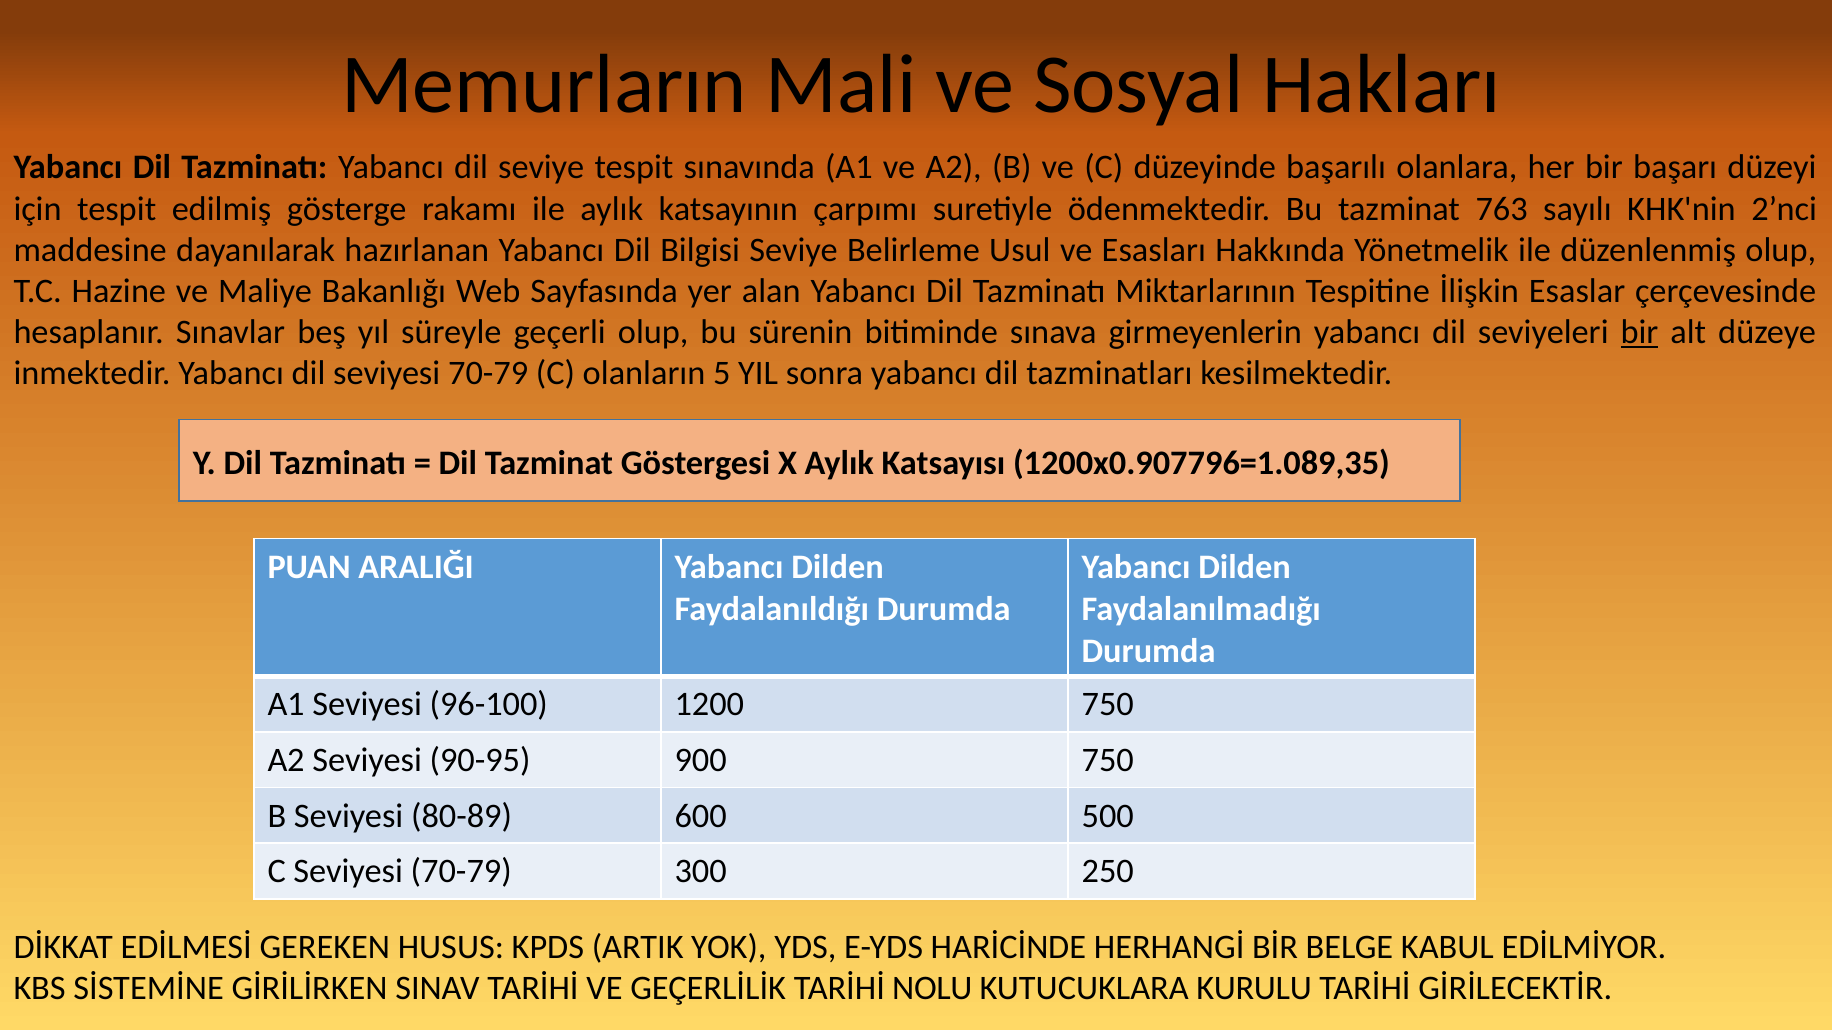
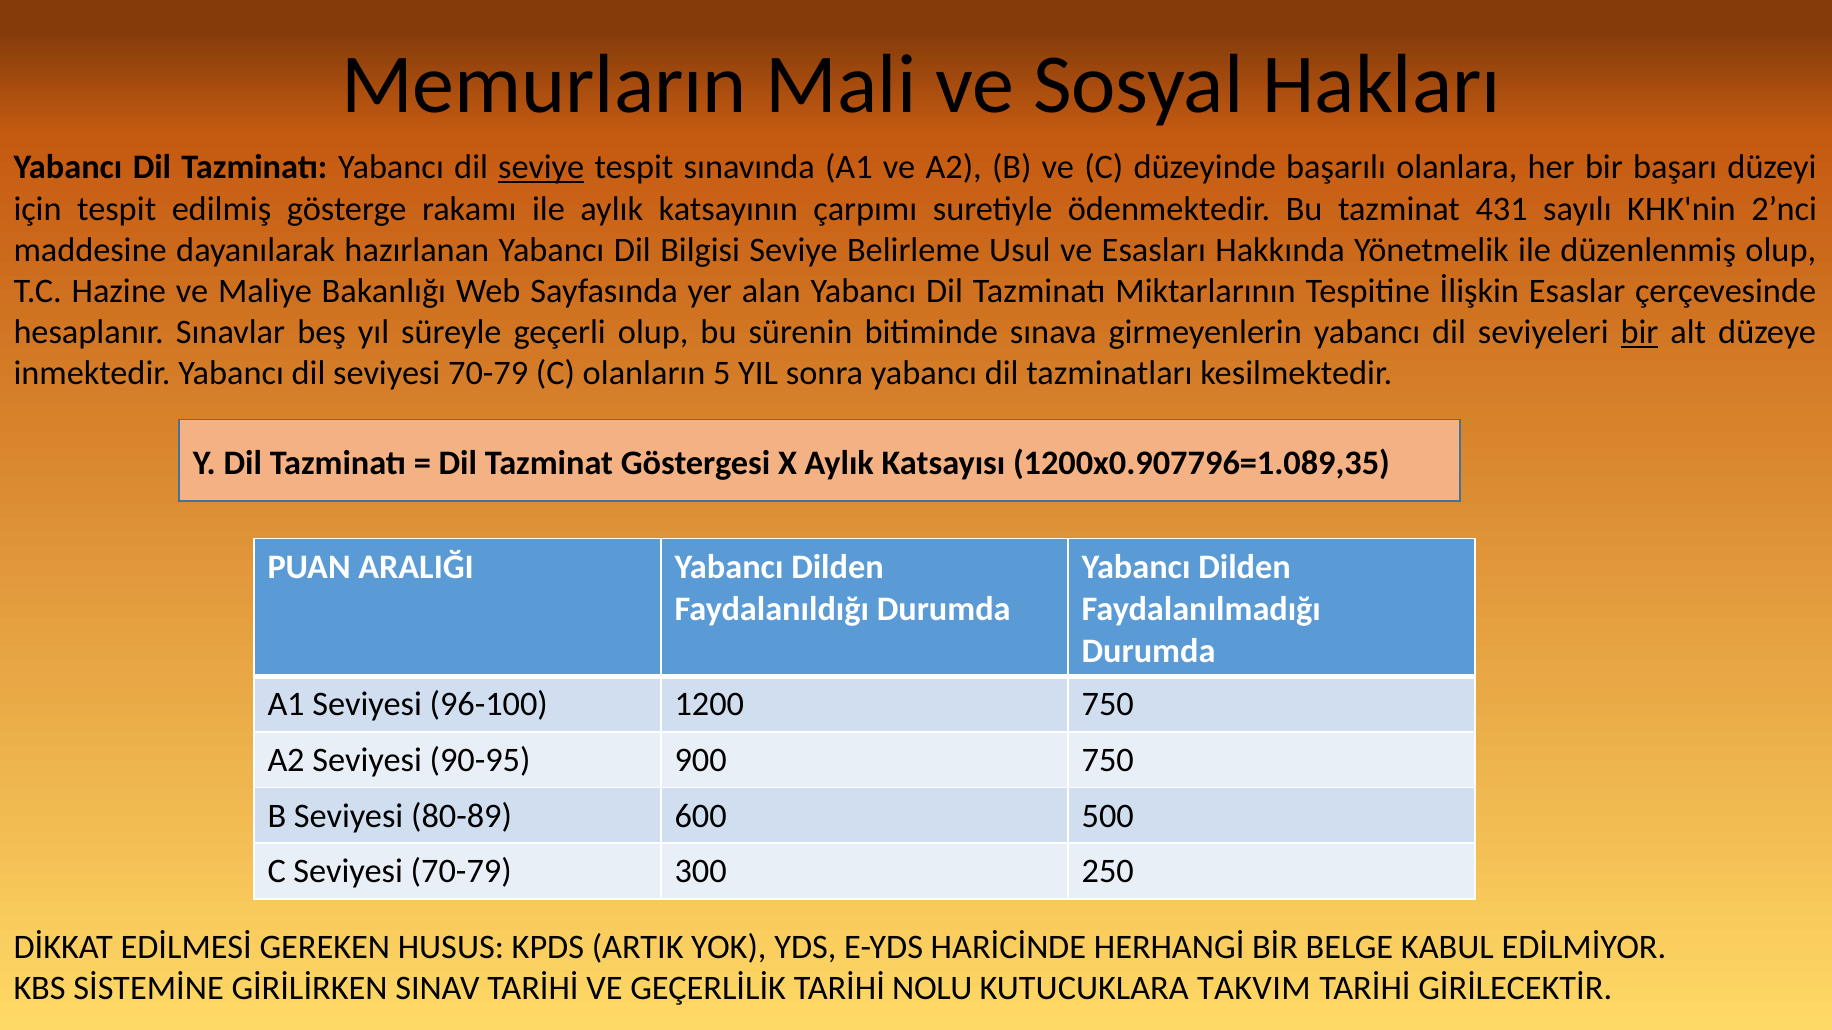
seviye underline: none -> present (541, 168)
763: 763 -> 431 (1502, 209)
KURULU: KURULU -> TAKVIM (1254, 988)
